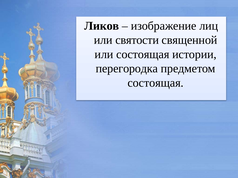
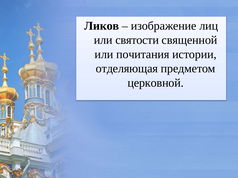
или состоящая: состоящая -> почитания (143, 54)
перегородка: перегородка -> отделяющая (127, 69)
состоящая: состоящая -> церковной (156, 83)
